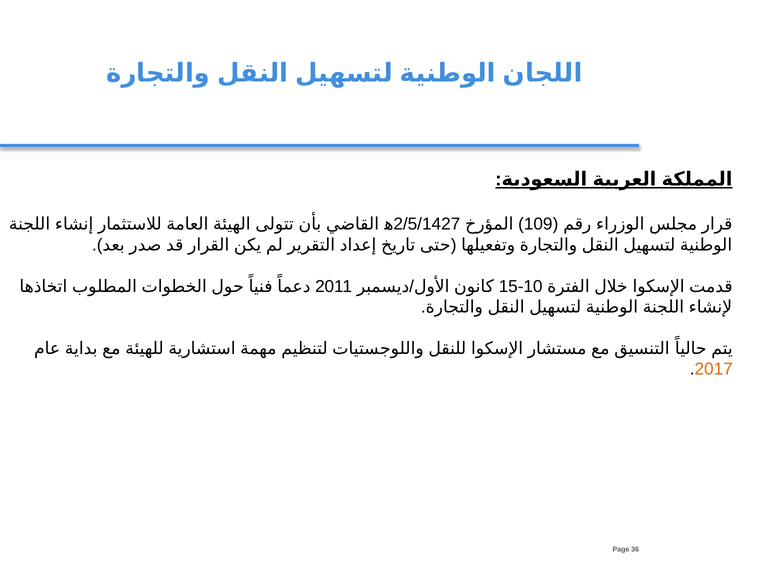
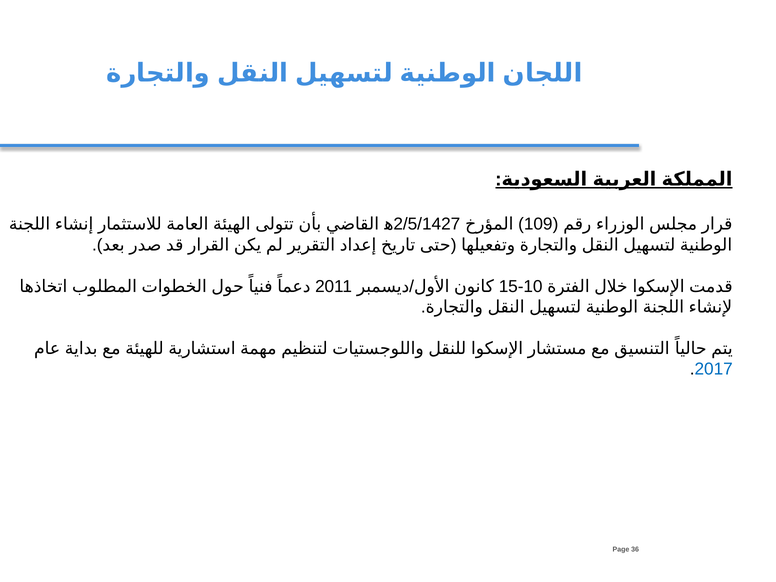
2017 colour: orange -> blue (714, 369)
